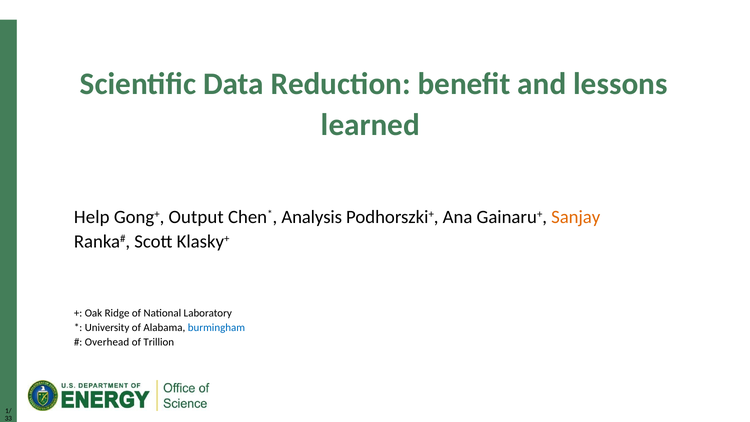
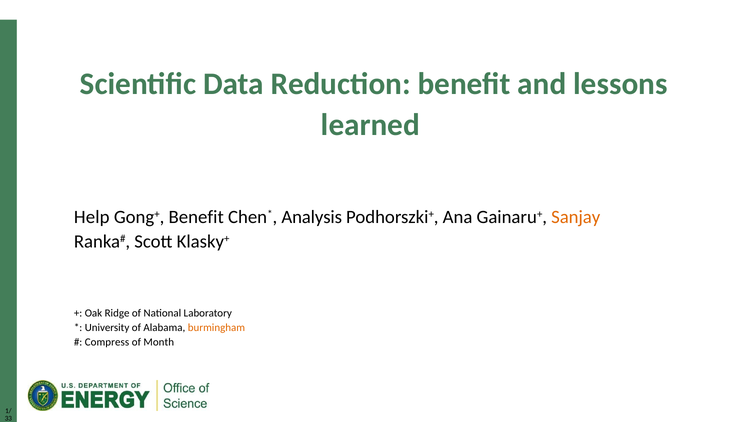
Gong+ Output: Output -> Benefit (196, 217)
burmingham colour: blue -> orange (216, 327)
Overhead: Overhead -> Compress (107, 342)
Trillion: Trillion -> Month (159, 342)
